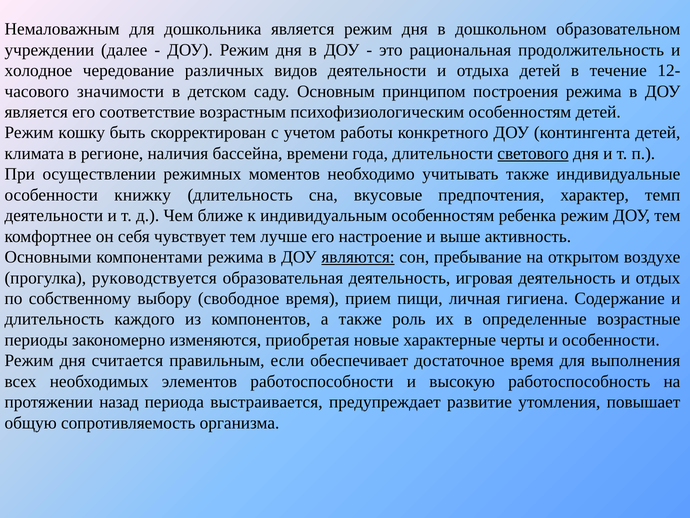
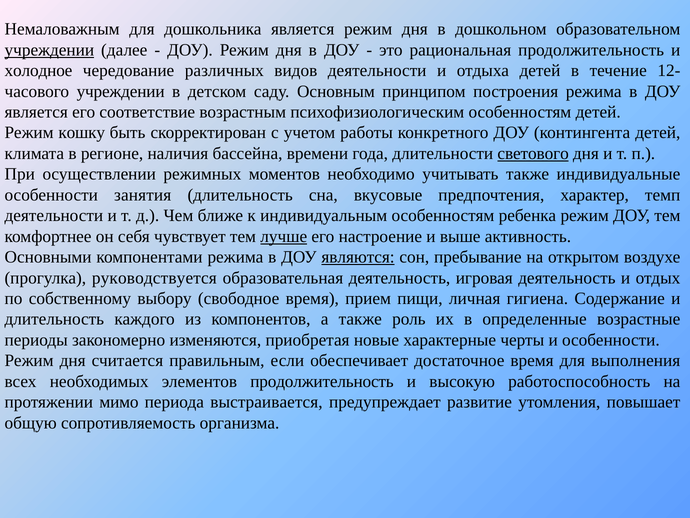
учреждении underline: none -> present (49, 50)
значимости: значимости -> учреждении (121, 91)
книжку: книжку -> занятия (143, 195)
лучше underline: none -> present (284, 236)
элементов работоспособности: работоспособности -> продолжительность (322, 381)
назад: назад -> мимо (119, 402)
